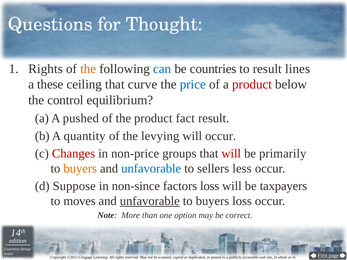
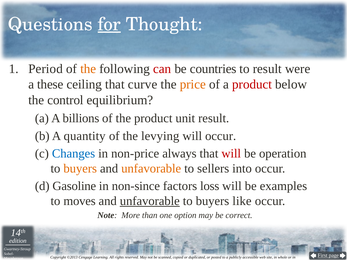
for underline: none -> present (109, 24)
Rights: Rights -> Period (46, 69)
can colour: blue -> red (162, 69)
lines: lines -> were (298, 69)
price colour: blue -> orange (193, 84)
pushed: pushed -> billions (81, 118)
fact: fact -> unit (185, 118)
Changes colour: red -> blue (74, 154)
groups: groups -> always (179, 154)
primarily: primarily -> operation (283, 154)
unfavorable colour: blue -> orange (151, 169)
less: less -> into (242, 169)
Suppose: Suppose -> Gasoline (74, 186)
taxpayers: taxpayers -> examples (283, 186)
buyers loss: loss -> like (242, 201)
